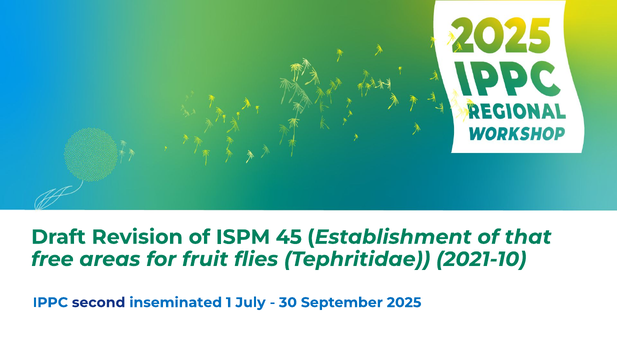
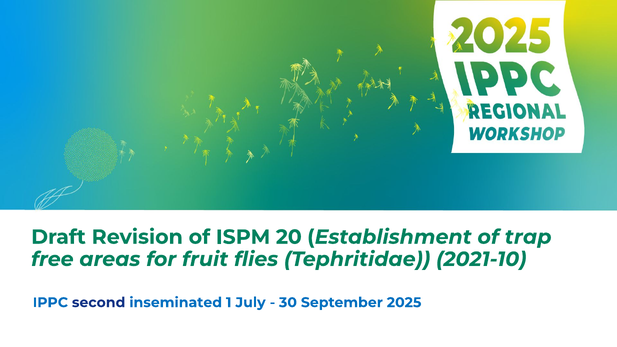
45: 45 -> 20 (289, 237)
that: that -> trap (528, 237)
